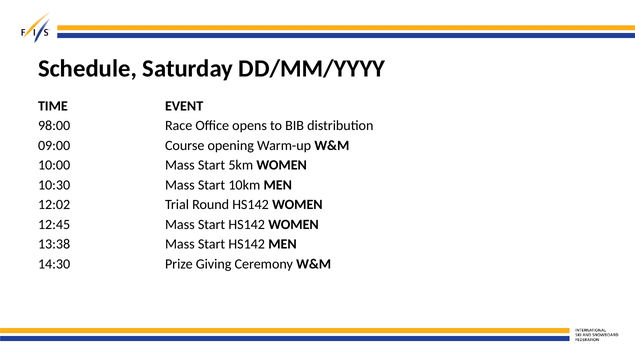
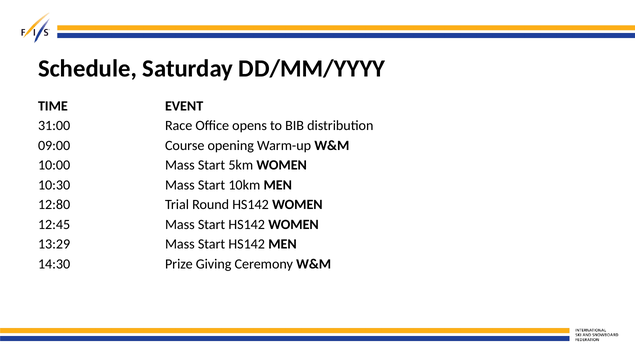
98:00: 98:00 -> 31:00 (54, 126)
12:02: 12:02 -> 12:80 (54, 205)
13:38: 13:38 -> 13:29 (54, 244)
